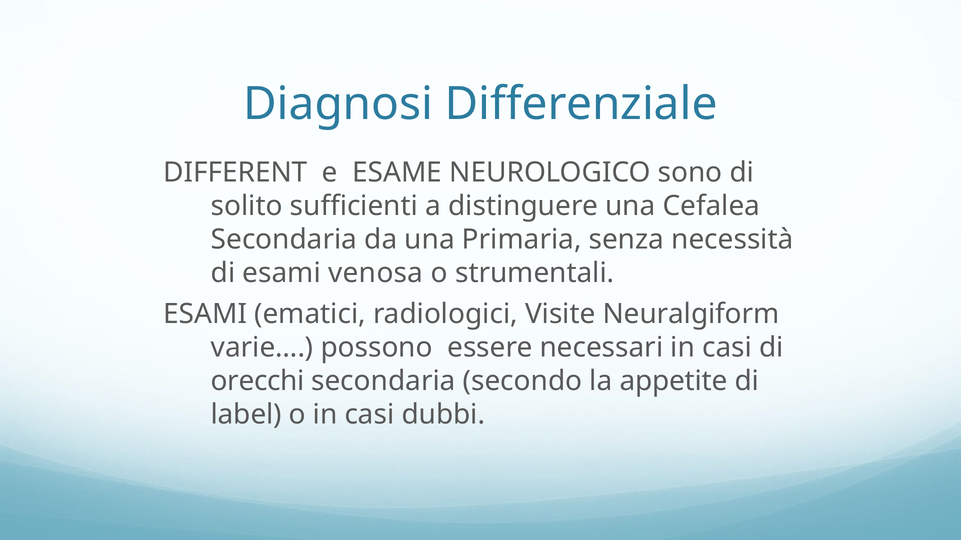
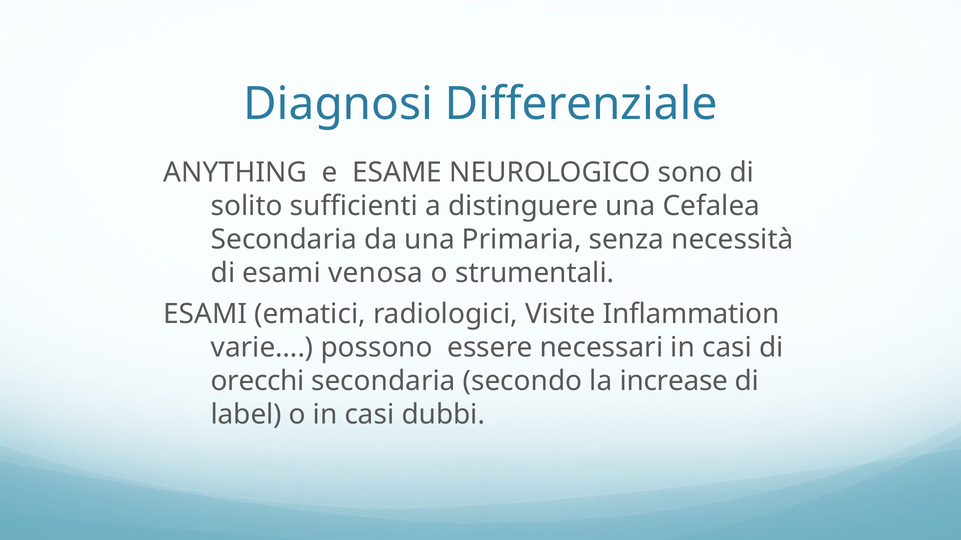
DIFFERENT: DIFFERENT -> ANYTHING (235, 173)
Neuralgiform: Neuralgiform -> Inflammation (691, 314)
appetite: appetite -> increase (674, 381)
